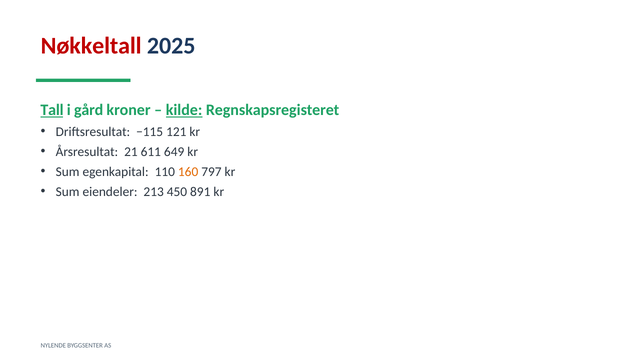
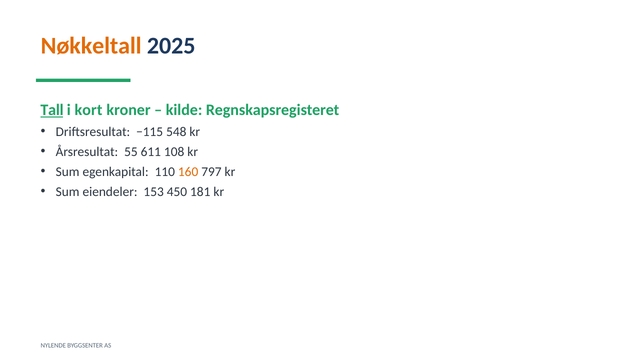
Nøkkeltall colour: red -> orange (91, 46)
gård: gård -> kort (88, 110)
kilde underline: present -> none (184, 110)
121: 121 -> 548 (176, 132)
21: 21 -> 55 (131, 152)
649: 649 -> 108 (174, 152)
213: 213 -> 153 (154, 192)
891: 891 -> 181 (200, 192)
